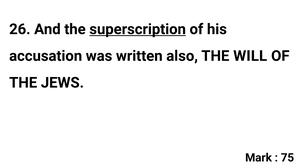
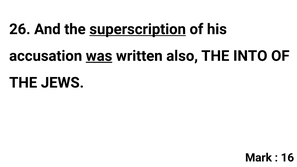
was underline: none -> present (99, 56)
WILL: WILL -> INTO (250, 56)
75: 75 -> 16 (287, 158)
